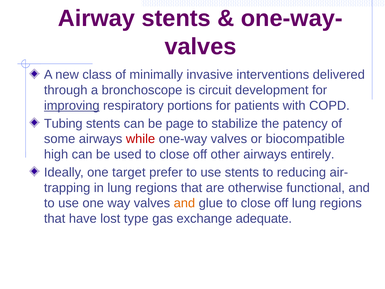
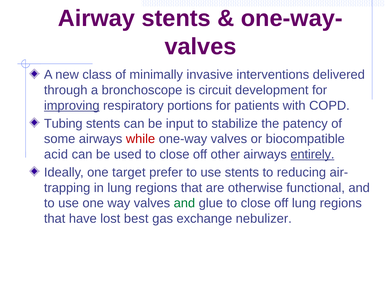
page: page -> input (180, 123)
high: high -> acid (56, 154)
entirely underline: none -> present (312, 154)
and colour: orange -> green (184, 203)
type: type -> best (136, 218)
adequate: adequate -> nebulizer (264, 218)
